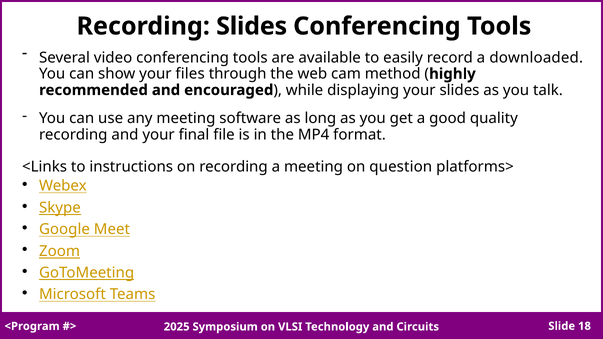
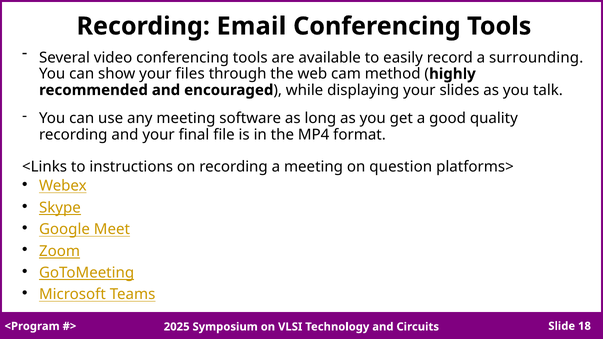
Recording Slides: Slides -> Email (251, 26)
downloaded: downloaded -> surrounding (536, 58)
